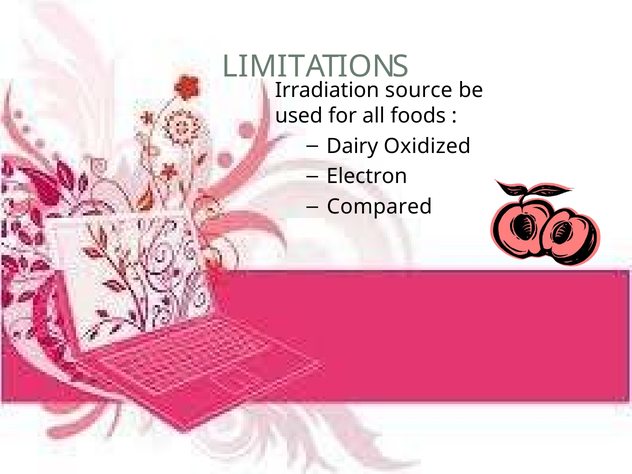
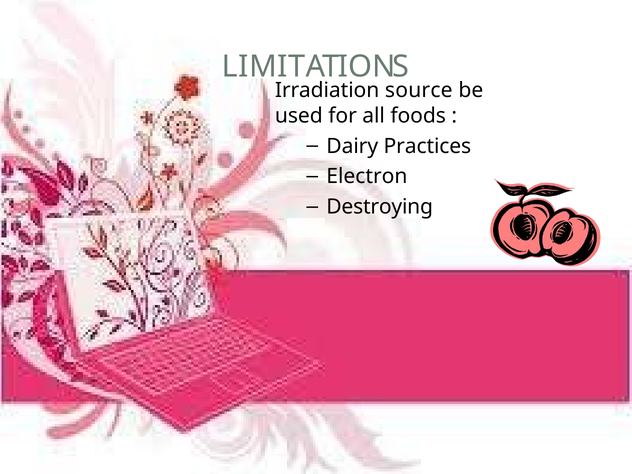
Oxidized: Oxidized -> Practices (427, 146)
Compared: Compared -> Destroying (380, 207)
